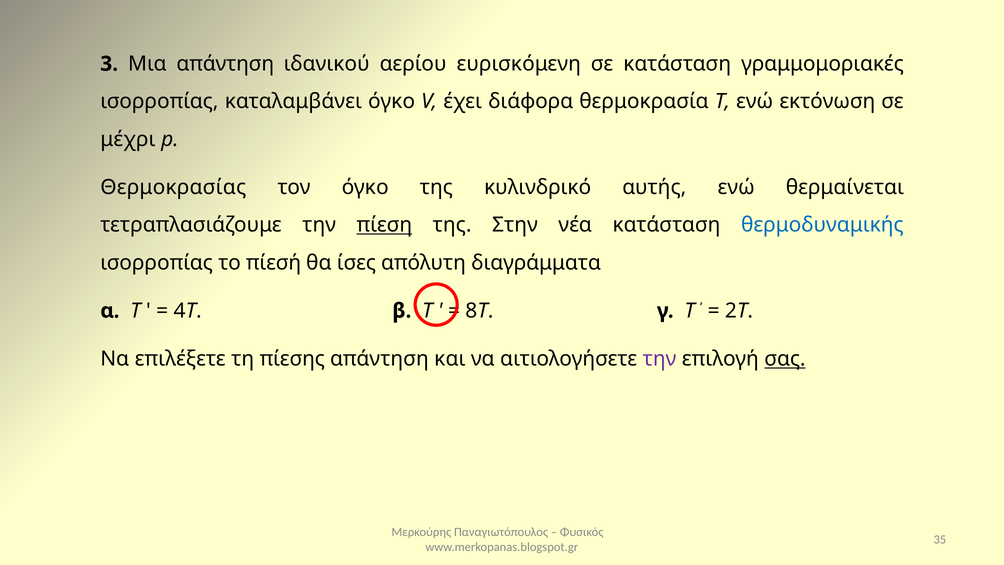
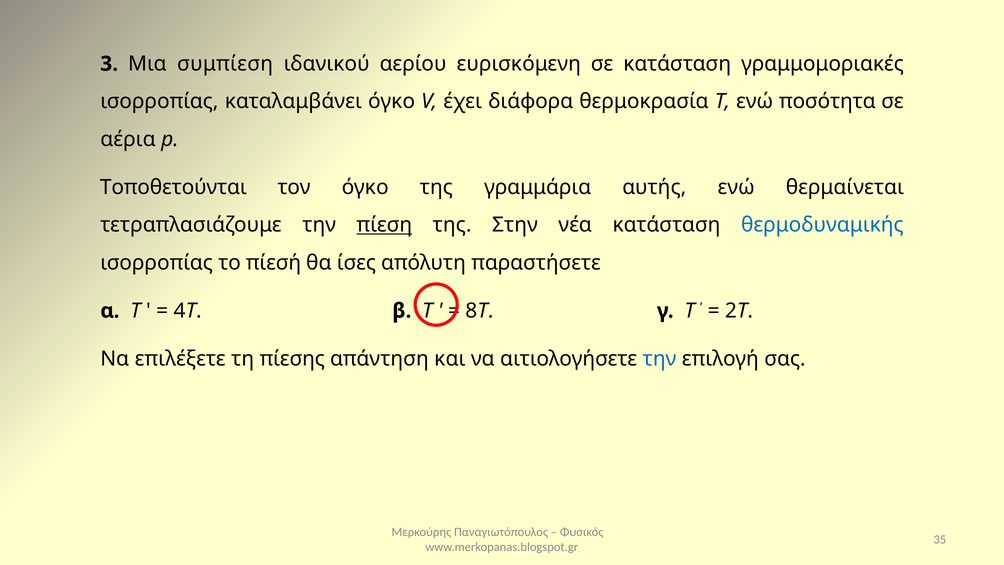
Μια απάντηση: απάντηση -> συμπίεση (225, 64)
εκτόνωση: εκτόνωση -> ποσότητα (827, 101)
μέχρι: μέχρι -> αέρια (128, 139)
Θερμοκρασίας: Θερμοκρασίας -> Τοποθετούνται (173, 187)
κυλινδρικό: κυλινδρικό -> γραμμάρια (538, 187)
διαγράμματα: διαγράμματα -> παραστήσετε (536, 263)
την colour: purple -> blue (660, 359)
σας underline: present -> none (785, 359)
